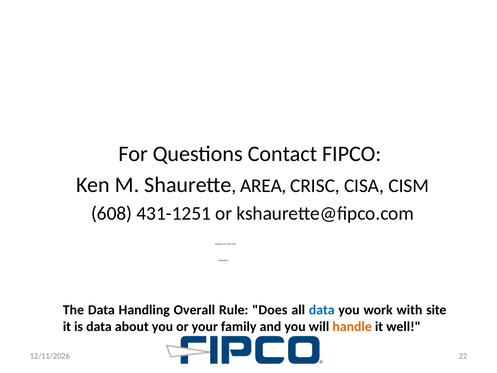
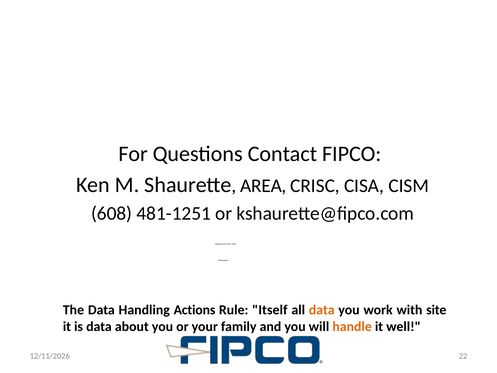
431-1251: 431-1251 -> 481-1251 (174, 213)
Overall: Overall -> Actions (194, 310)
Does: Does -> Itself (270, 310)
data colour: blue -> orange (322, 310)
